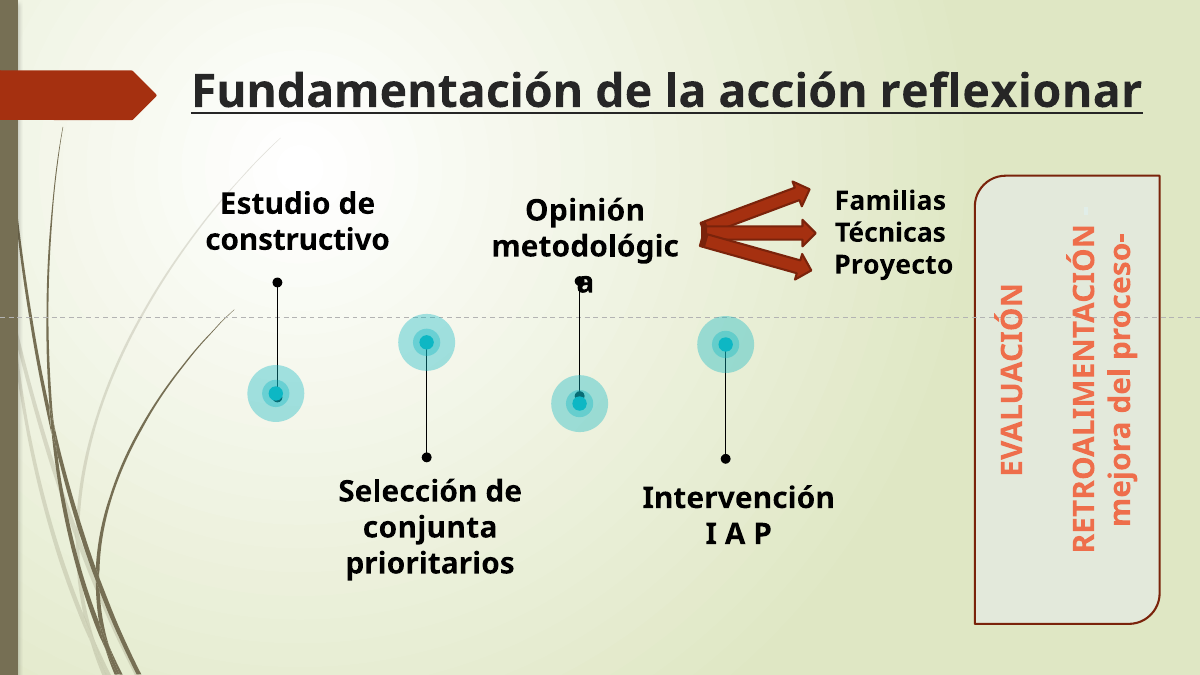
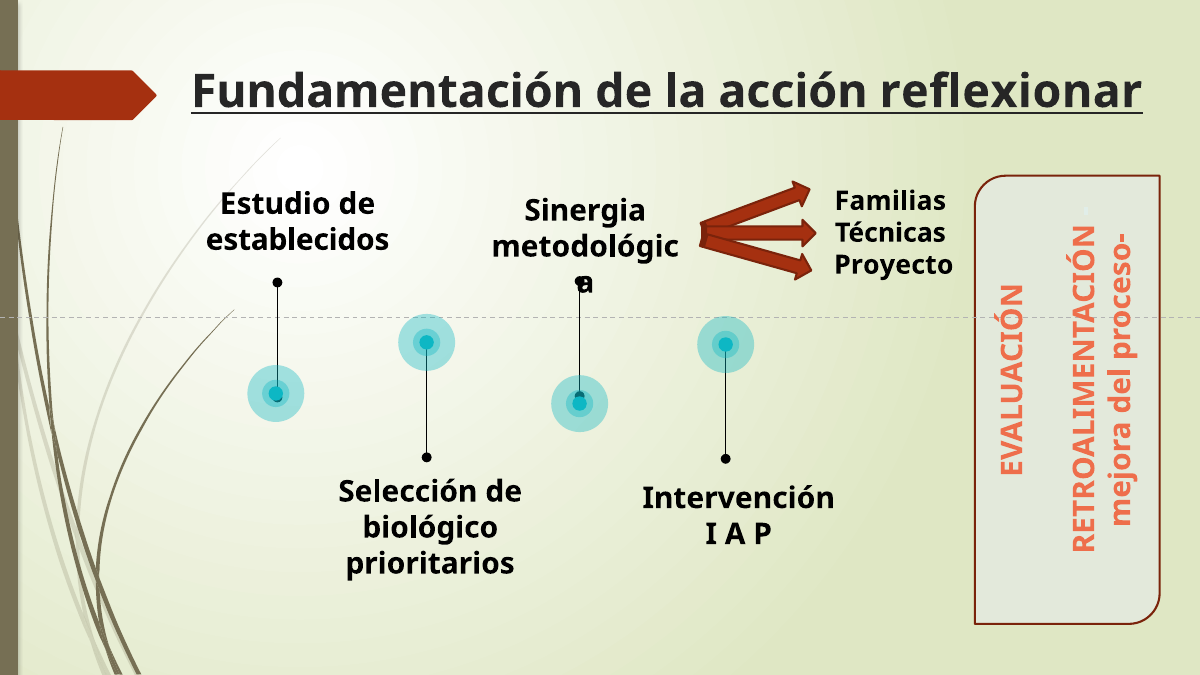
Opinión: Opinión -> Sinergia (585, 211)
constructivo: constructivo -> establecidos (298, 240)
conjunta: conjunta -> biológico (430, 528)
